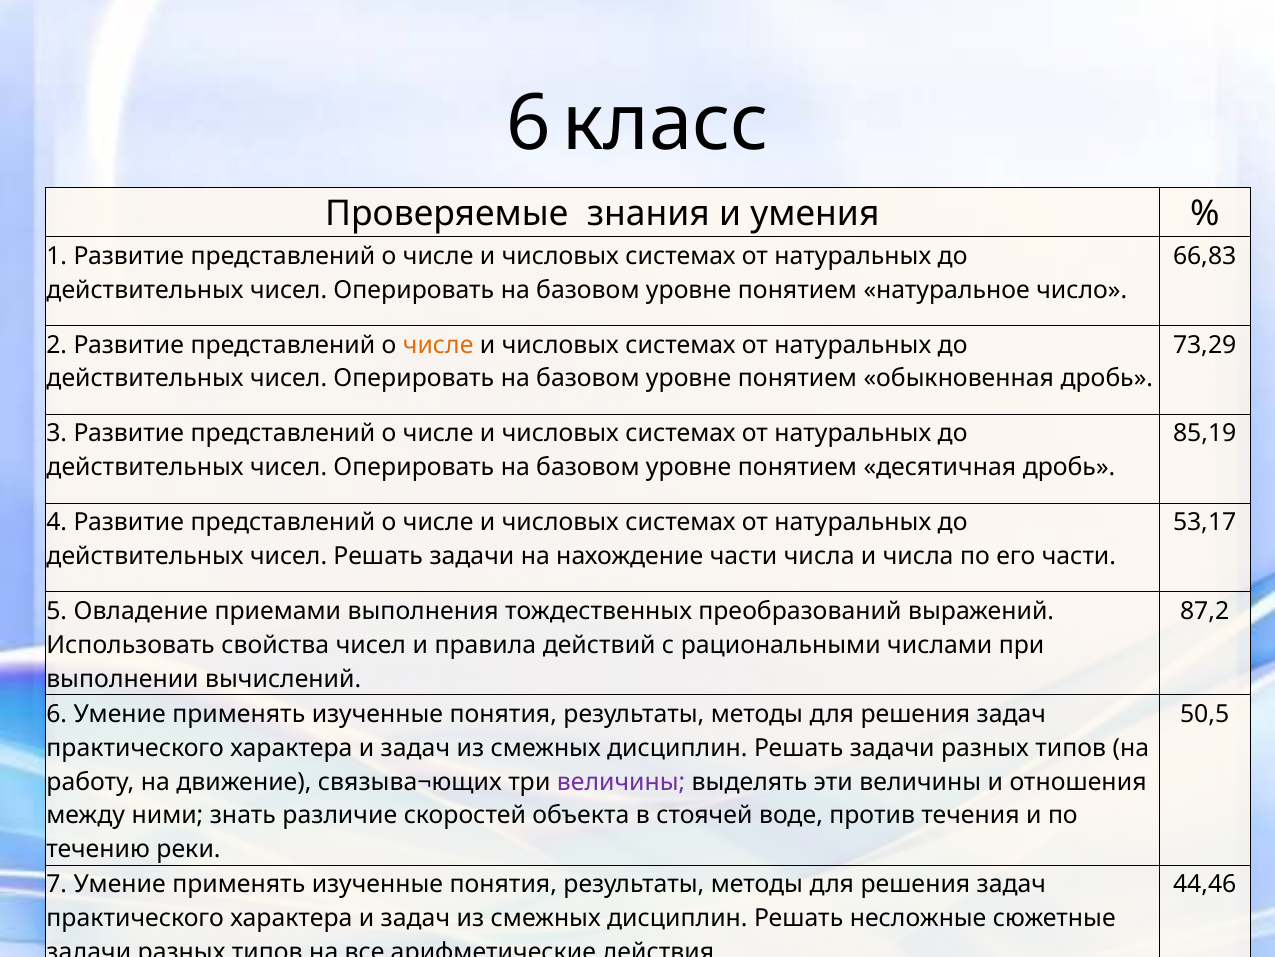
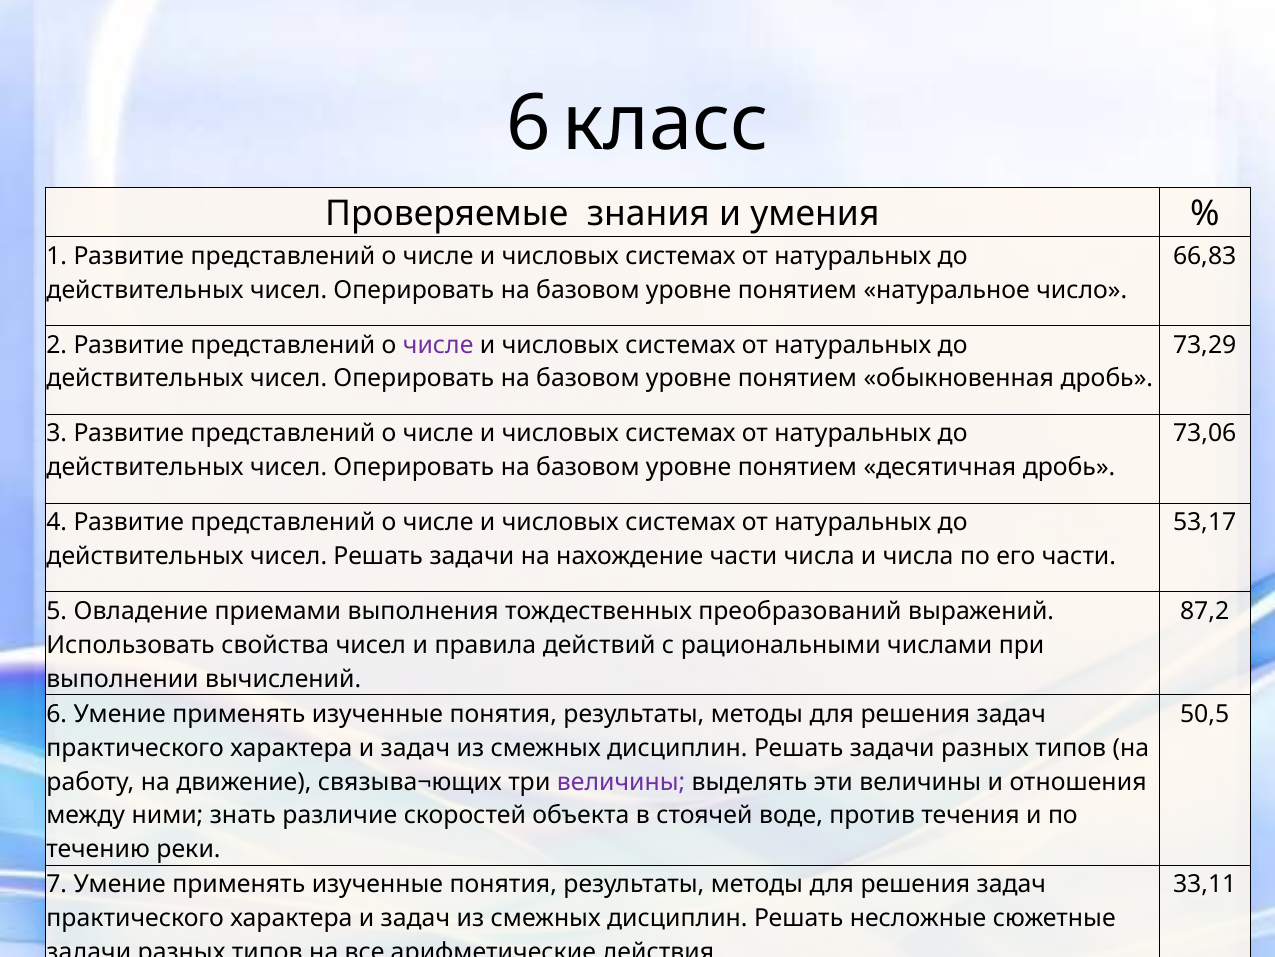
числе colour: orange -> purple (438, 345)
85,19: 85,19 -> 73,06 (1205, 433)
44,46: 44,46 -> 33,11 (1205, 884)
